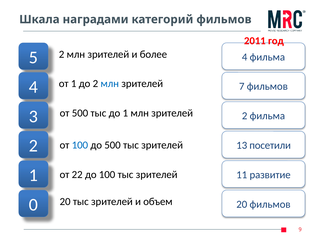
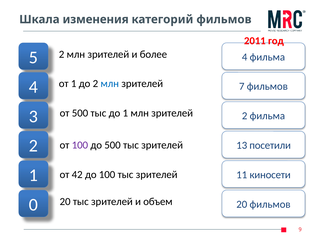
наградами: наградами -> изменения (96, 19)
100 colour: blue -> purple (80, 145)
22: 22 -> 42 (77, 174)
развитие: развитие -> киносети (270, 175)
